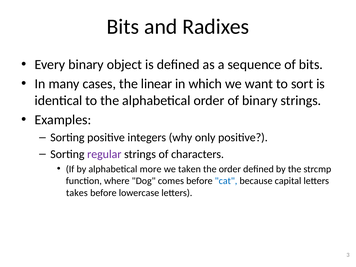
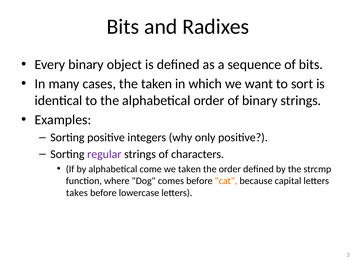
the linear: linear -> taken (157, 84)
more: more -> come (151, 169)
cat colour: blue -> orange (226, 181)
